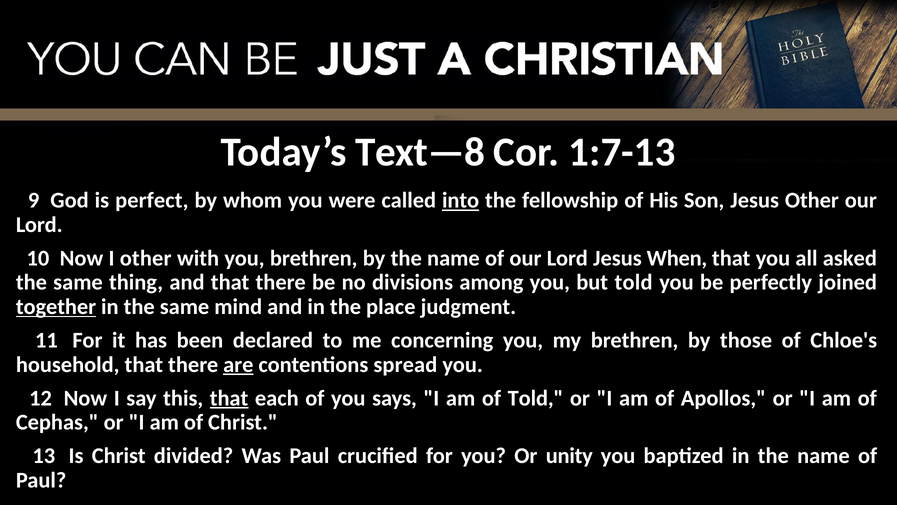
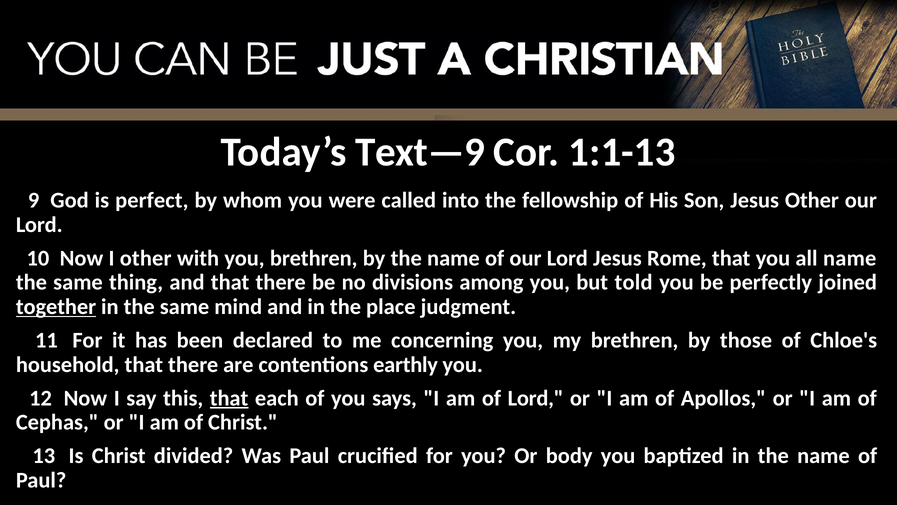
Text—8: Text—8 -> Text—9 (420, 152)
1:7-13: 1:7-13 -> 1:1-13 (622, 152)
into underline: present -> none (461, 200)
When: When -> Rome (677, 258)
all asked: asked -> name (850, 258)
are underline: present -> none (238, 364)
spread: spread -> earthly (406, 364)
of Told: Told -> Lord (536, 398)
unity: unity -> body (569, 456)
